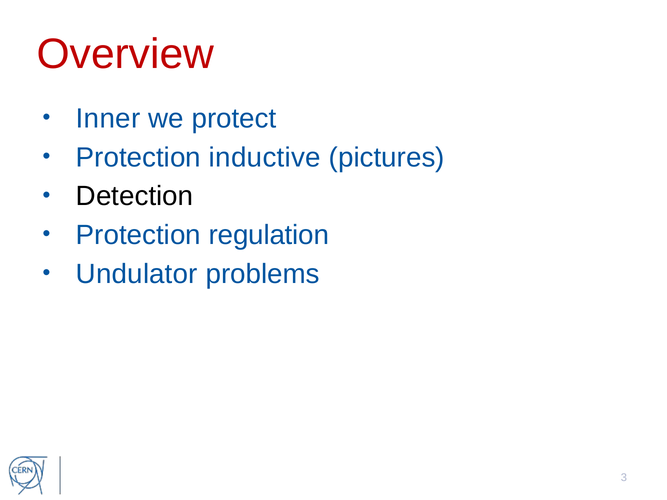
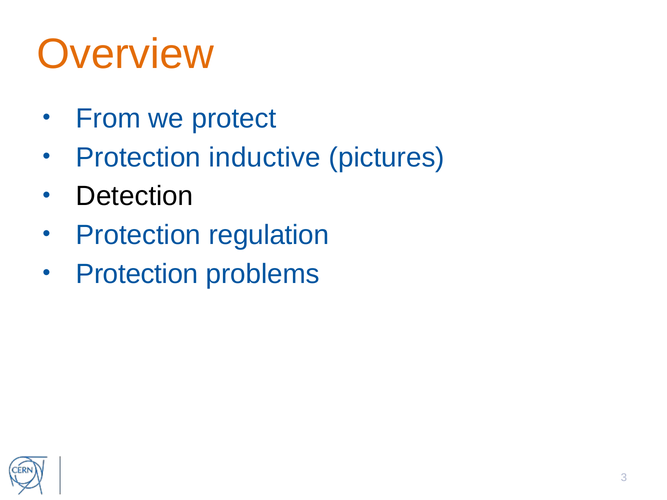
Overview colour: red -> orange (125, 54)
Inner: Inner -> From (108, 119)
Undulator: Undulator -> Protection (137, 274)
